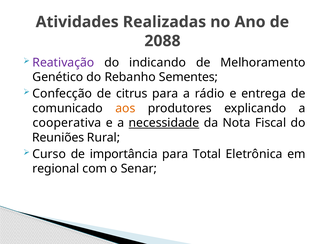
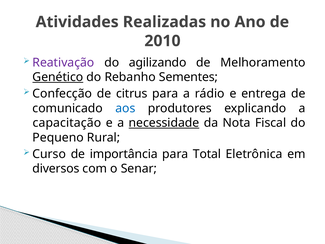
2088: 2088 -> 2010 (162, 41)
indicando: indicando -> agilizando (158, 62)
Genético underline: none -> present (58, 77)
aos colour: orange -> blue (125, 108)
cooperativa: cooperativa -> capacitação (67, 123)
Reuniões: Reuniões -> Pequeno (58, 137)
regional: regional -> diversos (56, 168)
